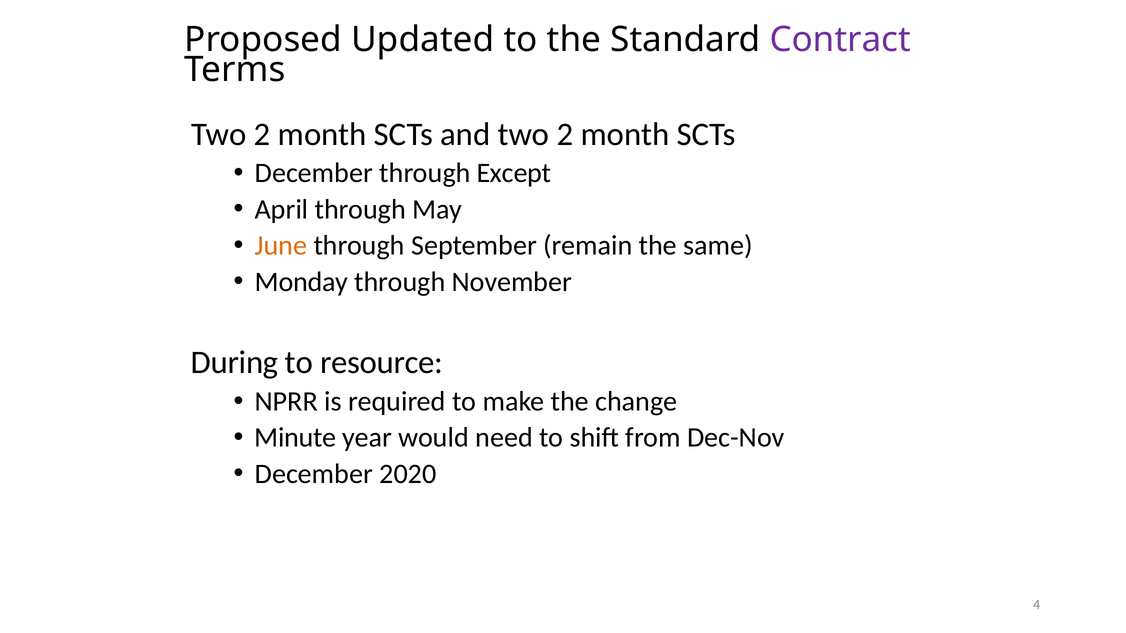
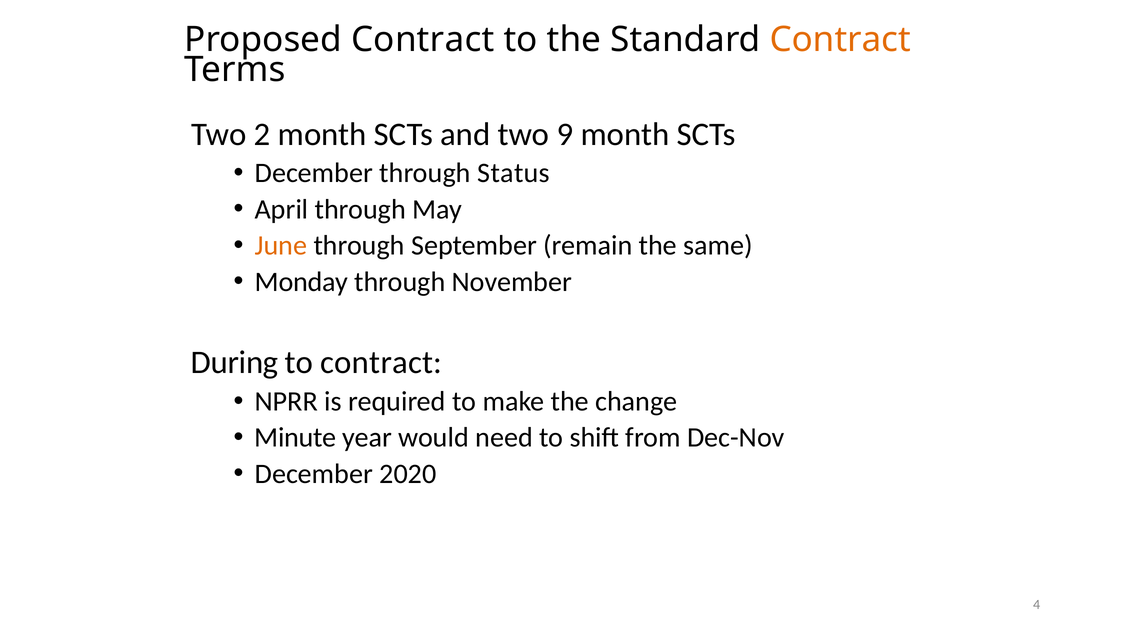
Proposed Updated: Updated -> Contract (423, 39)
Contract colour: purple -> orange (840, 39)
and two 2: 2 -> 9 (565, 134)
Except: Except -> Status (514, 173)
to resource: resource -> contract (381, 363)
